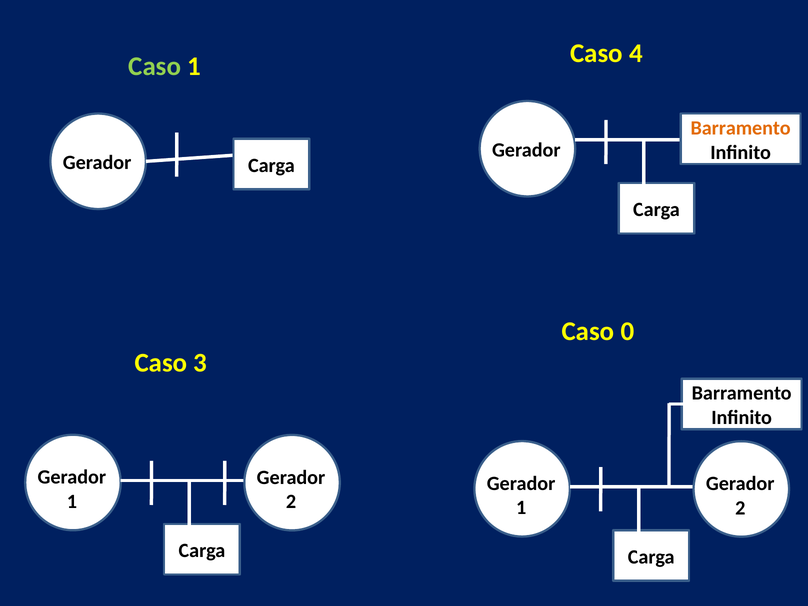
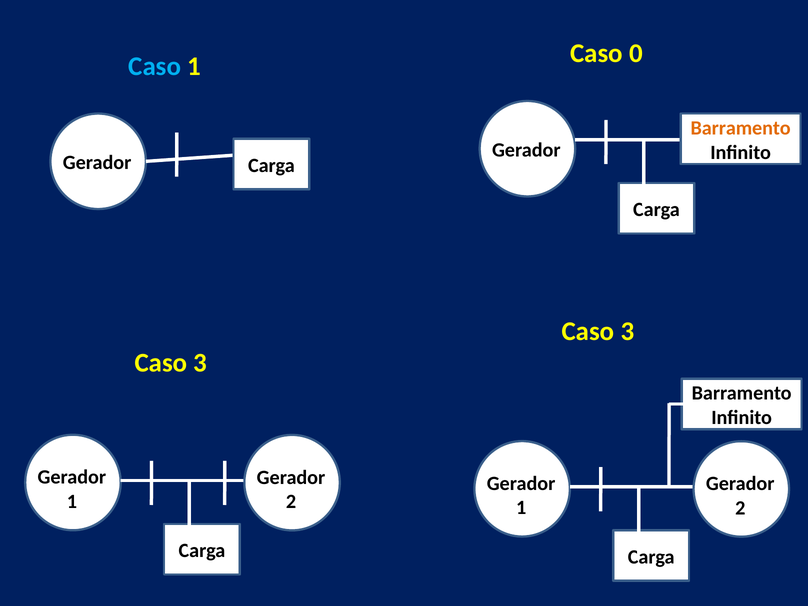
Caso colour: light green -> light blue (155, 66)
4: 4 -> 0 (636, 54)
0: 0 -> 3 (627, 331)
